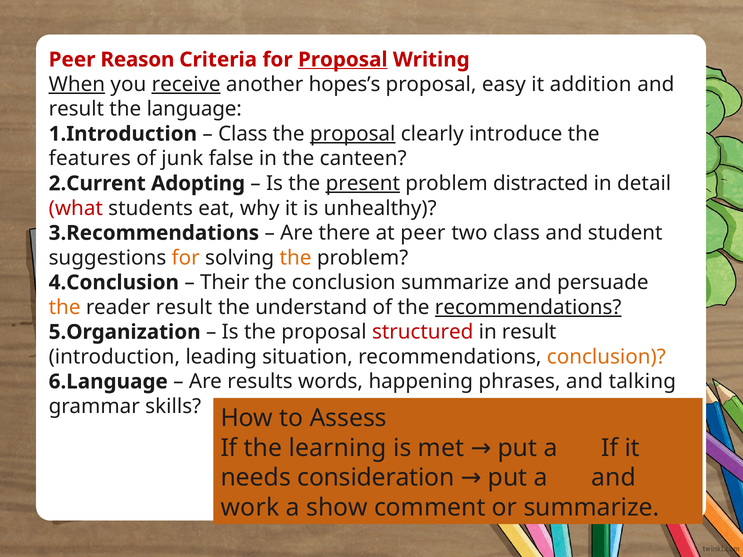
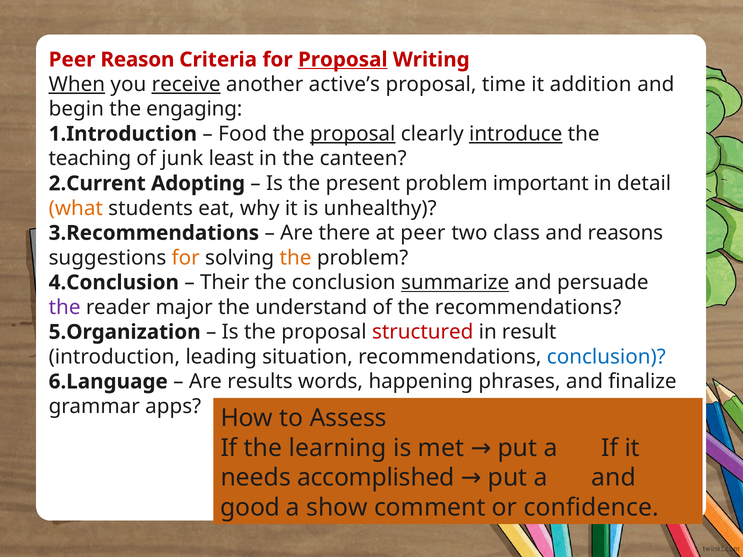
hopes’s: hopes’s -> active’s (344, 84)
easy: easy -> time (504, 84)
result: result -> begin (76, 109)
language: language -> engaging (194, 109)
Class: Class -> Food (243, 134)
introduce underline: none -> present (516, 134)
features: features -> teaching (90, 159)
false: false -> least (231, 159)
present underline: present -> none (363, 184)
distracted: distracted -> important (541, 184)
what colour: red -> orange (76, 208)
student: student -> reasons (625, 233)
summarize underline: none -> present (455, 283)
the colour: orange -> purple (65, 307)
reader result: result -> major (184, 307)
recommendations underline: present -> none (528, 307)
conclusion colour: orange -> blue (606, 357)
talking: talking -> finalize (642, 382)
skills: skills -> apps (173, 407)
consideration: consideration -> accomplished (376, 478)
work: work -> good (250, 508)
or summarize: summarize -> confidence (591, 508)
